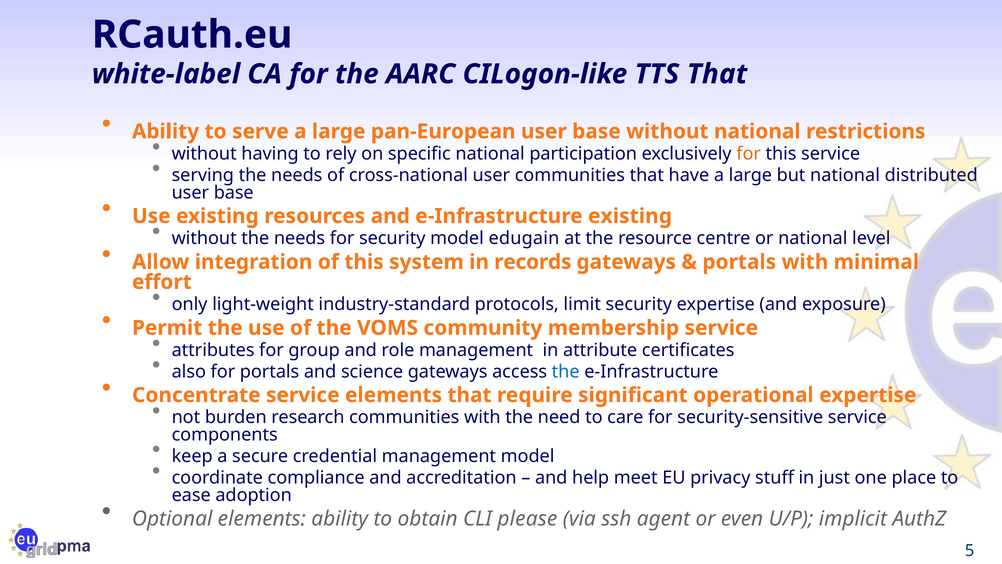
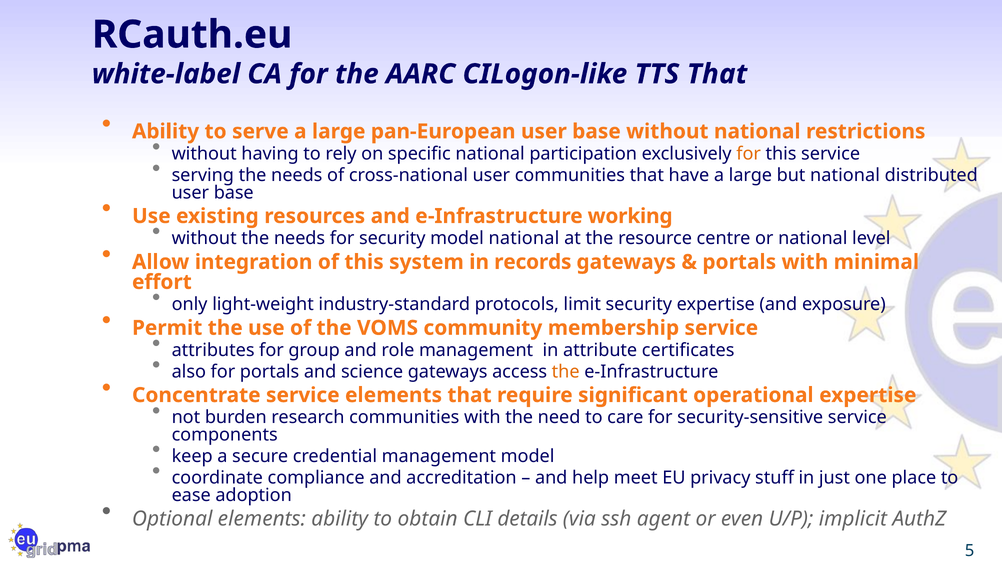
e-Infrastructure existing: existing -> working (630, 216)
model edugain: edugain -> national (524, 238)
the colour: blue -> orange (566, 371)
please: please -> details (528, 518)
